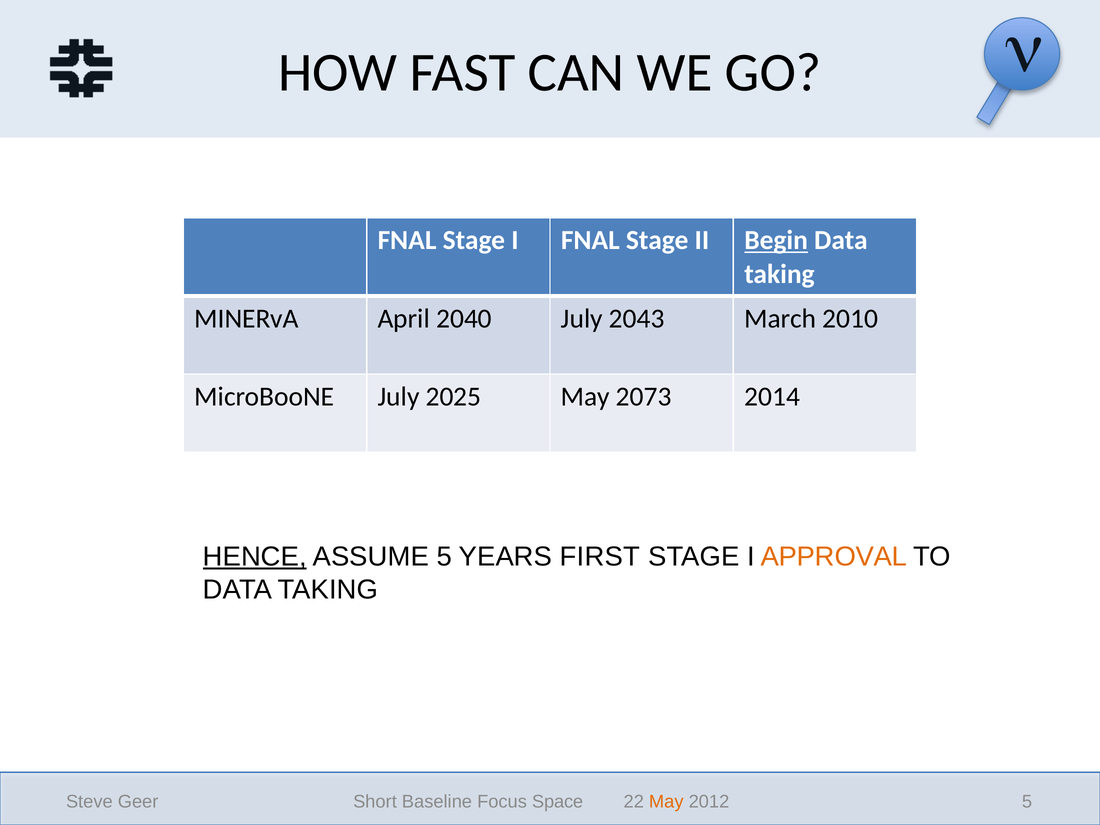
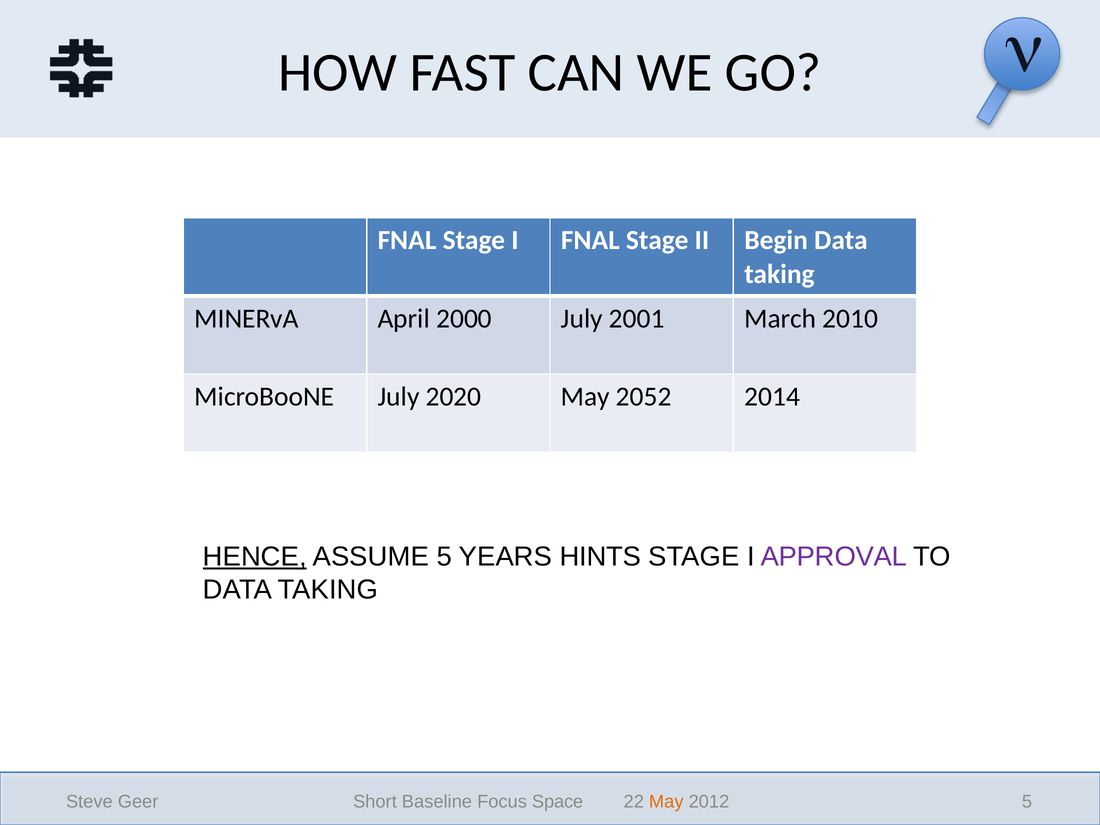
Begin underline: present -> none (776, 240)
2040: 2040 -> 2000 (464, 319)
2043: 2043 -> 2001 (637, 319)
2025: 2025 -> 2020 (453, 397)
2073: 2073 -> 2052 (644, 397)
FIRST: FIRST -> HINTS (600, 557)
APPROVAL colour: orange -> purple (834, 557)
